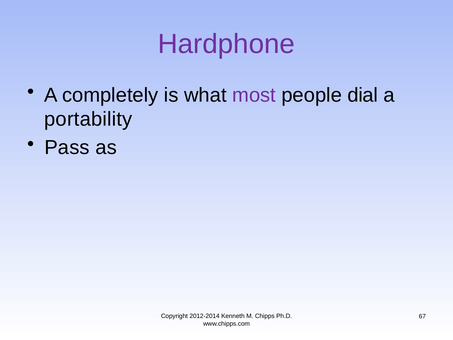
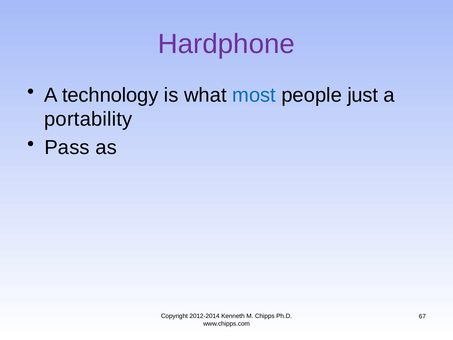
completely: completely -> technology (110, 95)
most colour: purple -> blue (254, 95)
dial: dial -> just (363, 95)
